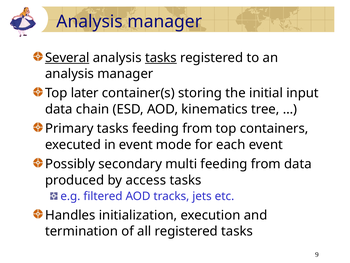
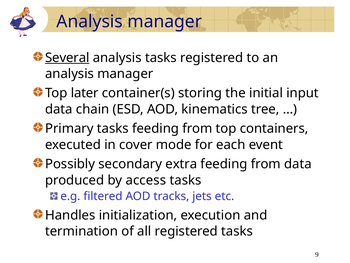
tasks underline: present -> none (161, 58)
in event: event -> cover (136, 144)
multi: multi -> extra (181, 164)
